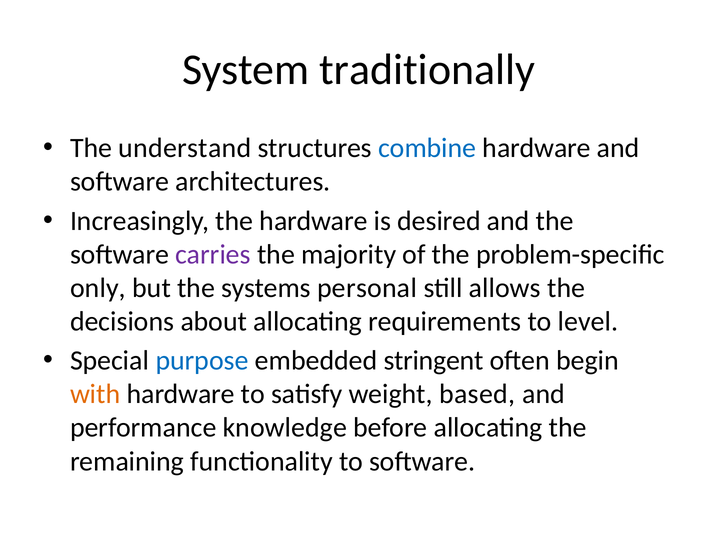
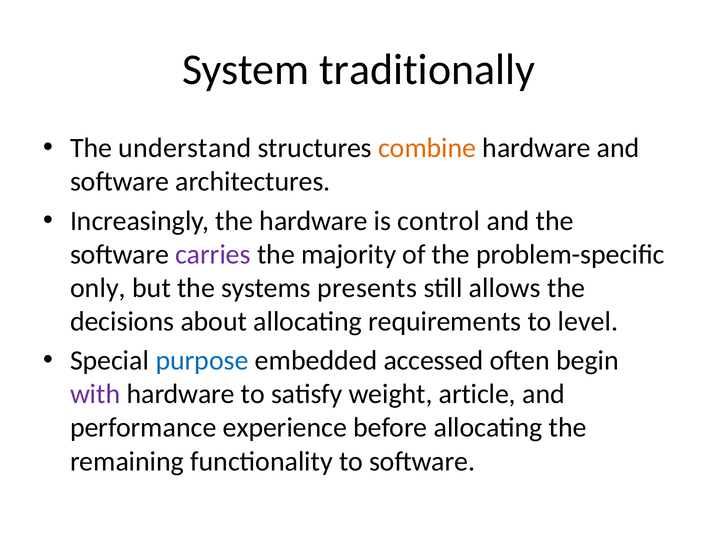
combine colour: blue -> orange (427, 148)
desired: desired -> control (439, 221)
personal: personal -> presents (367, 288)
stringent: stringent -> accessed (434, 360)
with colour: orange -> purple (95, 394)
based: based -> article (477, 394)
knowledge: knowledge -> experience (285, 427)
